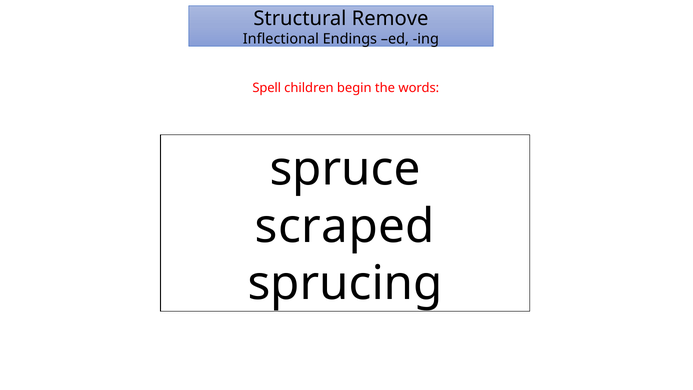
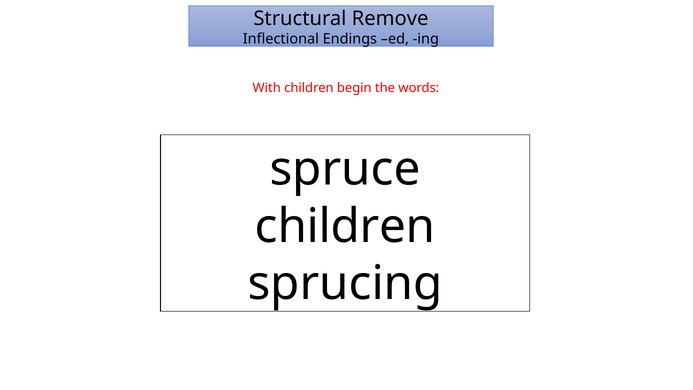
Spell: Spell -> With (267, 88)
scraped: scraped -> children (345, 226)
